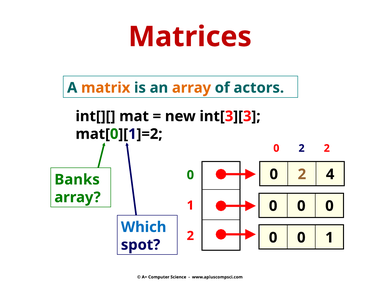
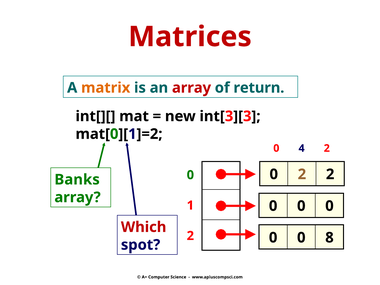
array colour: orange -> red (191, 88)
actors: actors -> return (259, 88)
2: 2 -> 4 (302, 148)
2 4: 4 -> 2 (330, 174)
Which colour: blue -> red (144, 227)
0 0 1: 1 -> 8 (329, 238)
